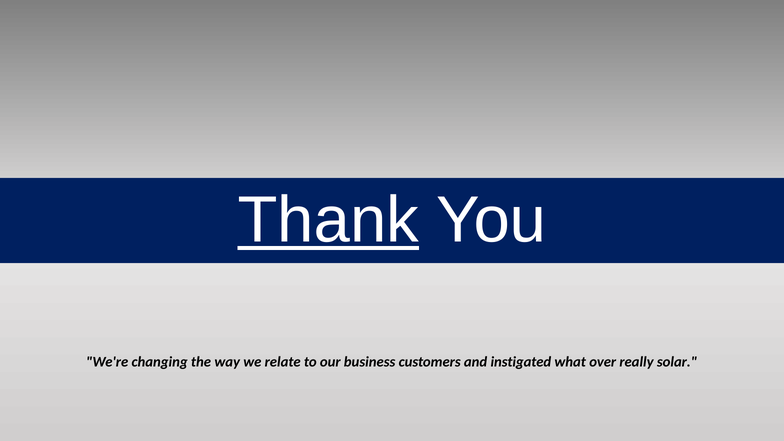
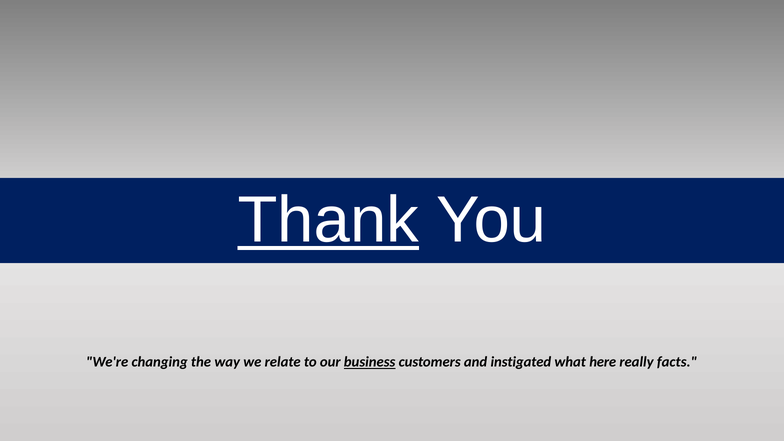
business underline: none -> present (370, 362)
over: over -> here (603, 362)
solar: solar -> facts (677, 362)
